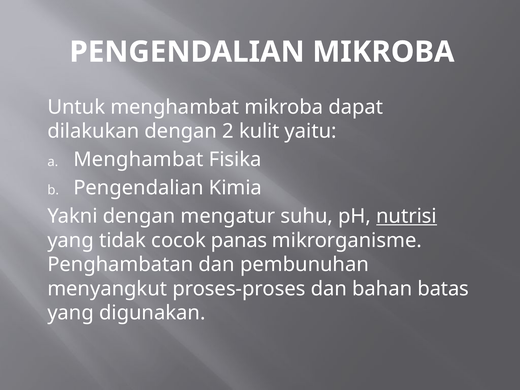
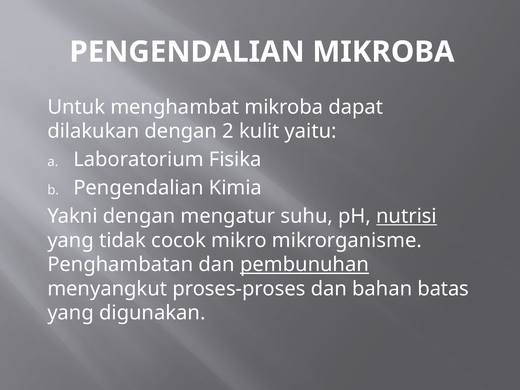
Menghambat: Menghambat -> Laboratorium (139, 160)
panas: panas -> mikro (239, 240)
pembunuhan underline: none -> present (305, 265)
